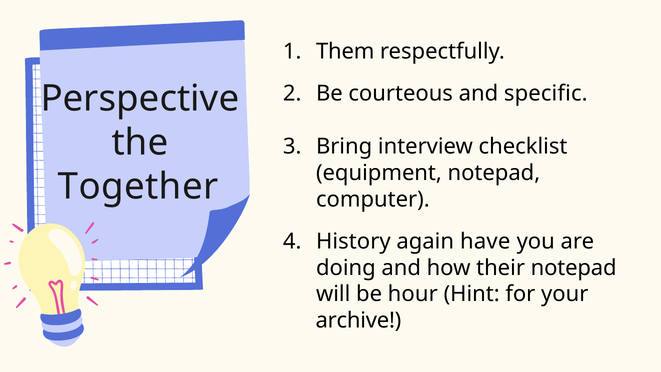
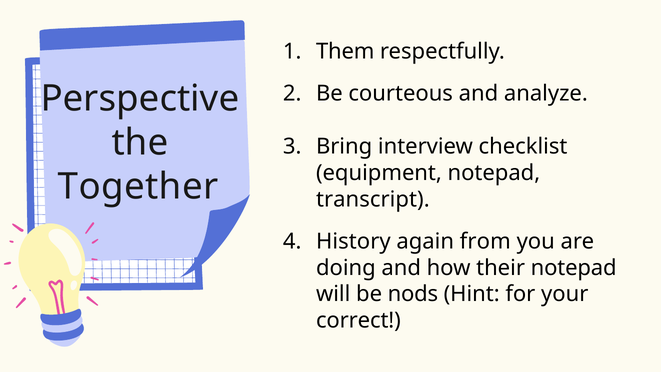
specific: specific -> analyze (546, 94)
computer: computer -> transcript (373, 199)
have: have -> from (485, 241)
hour: hour -> nods (413, 294)
archive: archive -> correct (358, 320)
